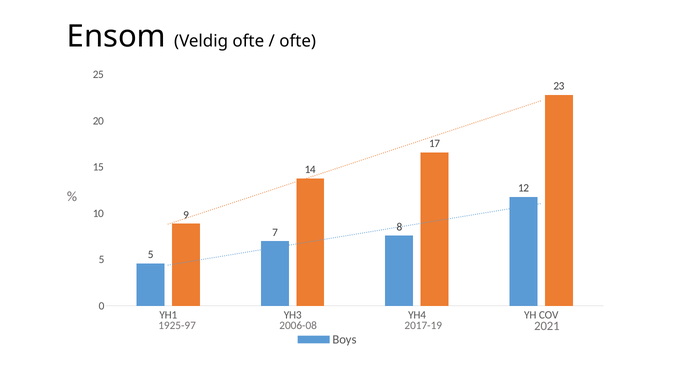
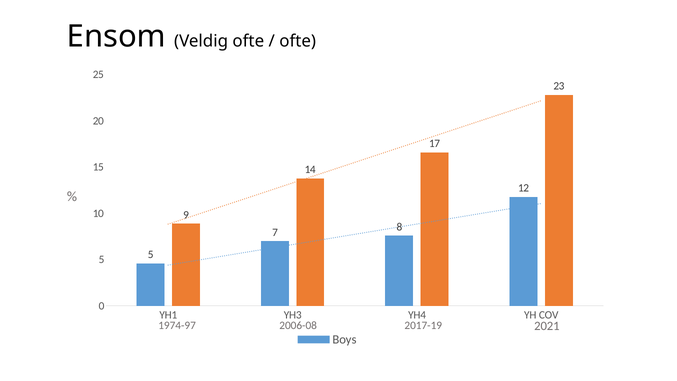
1925-97: 1925-97 -> 1974-97 (177, 325)
